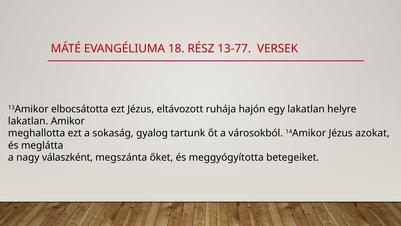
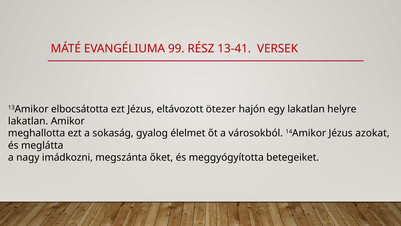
18: 18 -> 99 (176, 49)
13-77: 13-77 -> 13-41 (234, 49)
ruhája: ruhája -> ötezer (221, 109)
tartunk: tartunk -> élelmet (188, 133)
válaszként: válaszként -> imádkozni (67, 157)
